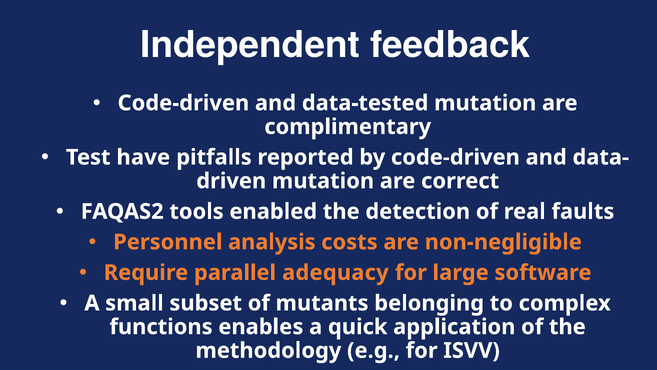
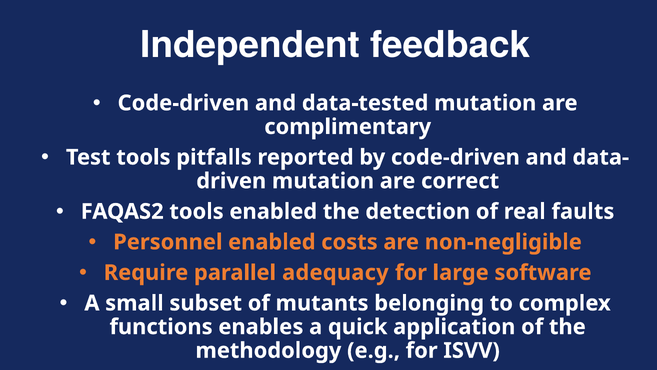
Test have: have -> tools (143, 157)
Personnel analysis: analysis -> enabled (272, 242)
